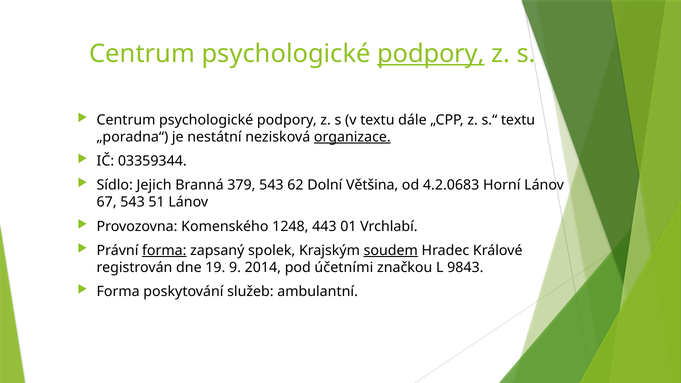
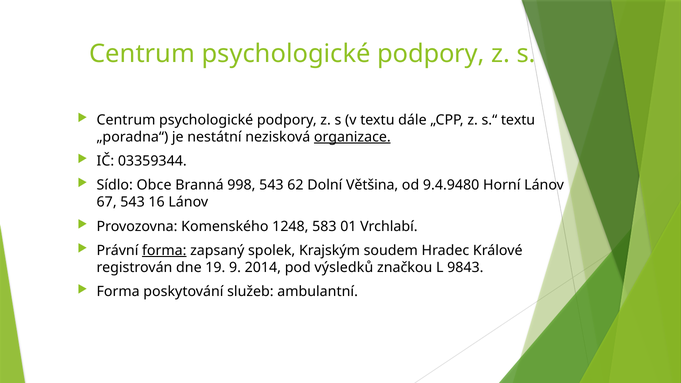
podpory underline: present -> none (431, 54)
Jejich: Jejich -> Obce (154, 185)
379: 379 -> 998 (241, 185)
4.2.0683: 4.2.0683 -> 9.4.9480 (451, 185)
51: 51 -> 16 (157, 202)
443: 443 -> 583 (324, 226)
soudem underline: present -> none (391, 251)
účetními: účetními -> výsledků (344, 268)
